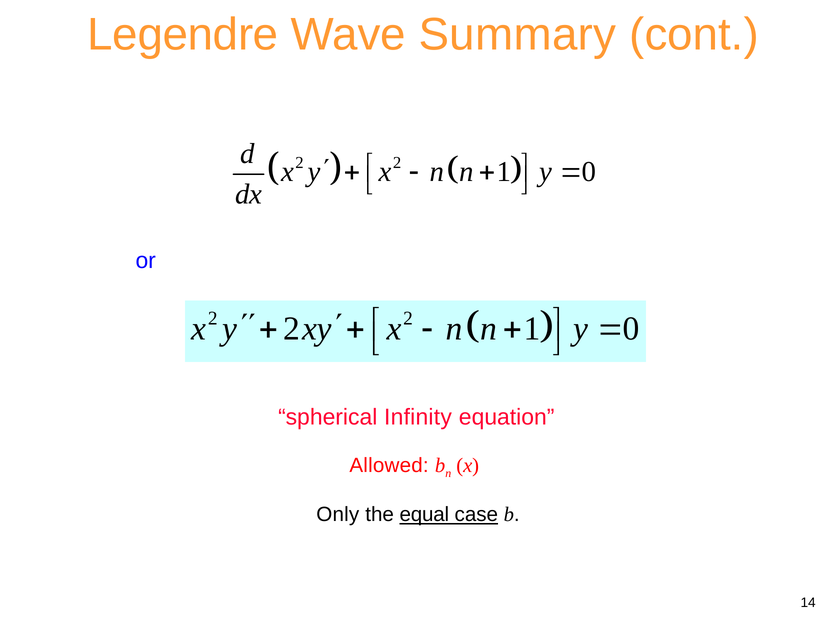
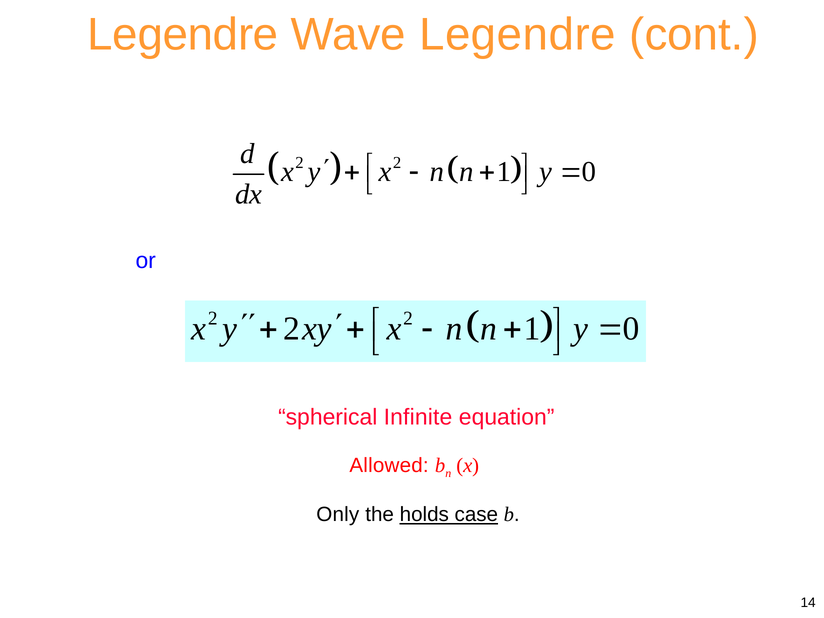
Wave Summary: Summary -> Legendre (517, 35)
Infinity: Infinity -> Infinite (418, 417)
equal: equal -> holds (424, 515)
